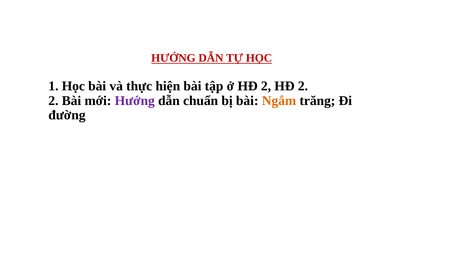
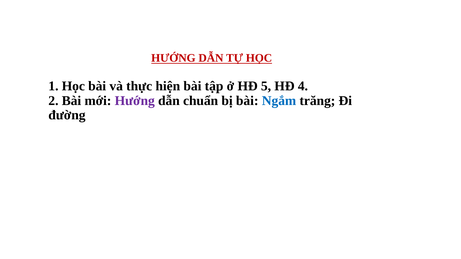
ở HĐ 2: 2 -> 5 (266, 86)
2: 2 -> 4 (303, 86)
Ngắm colour: orange -> blue (279, 101)
